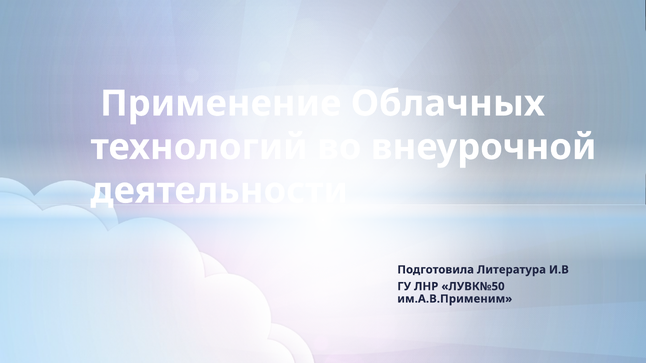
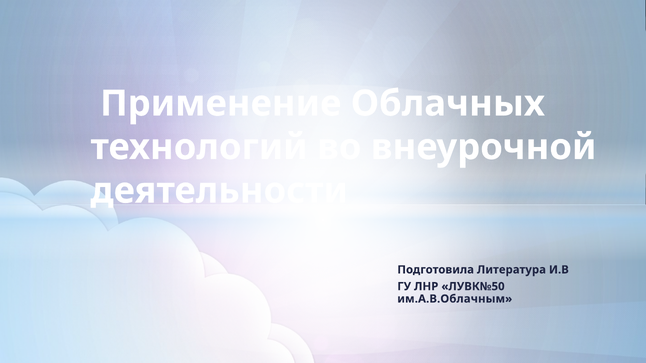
им.А.В.Применим: им.А.В.Применим -> им.А.В.Облачным (455, 299)
